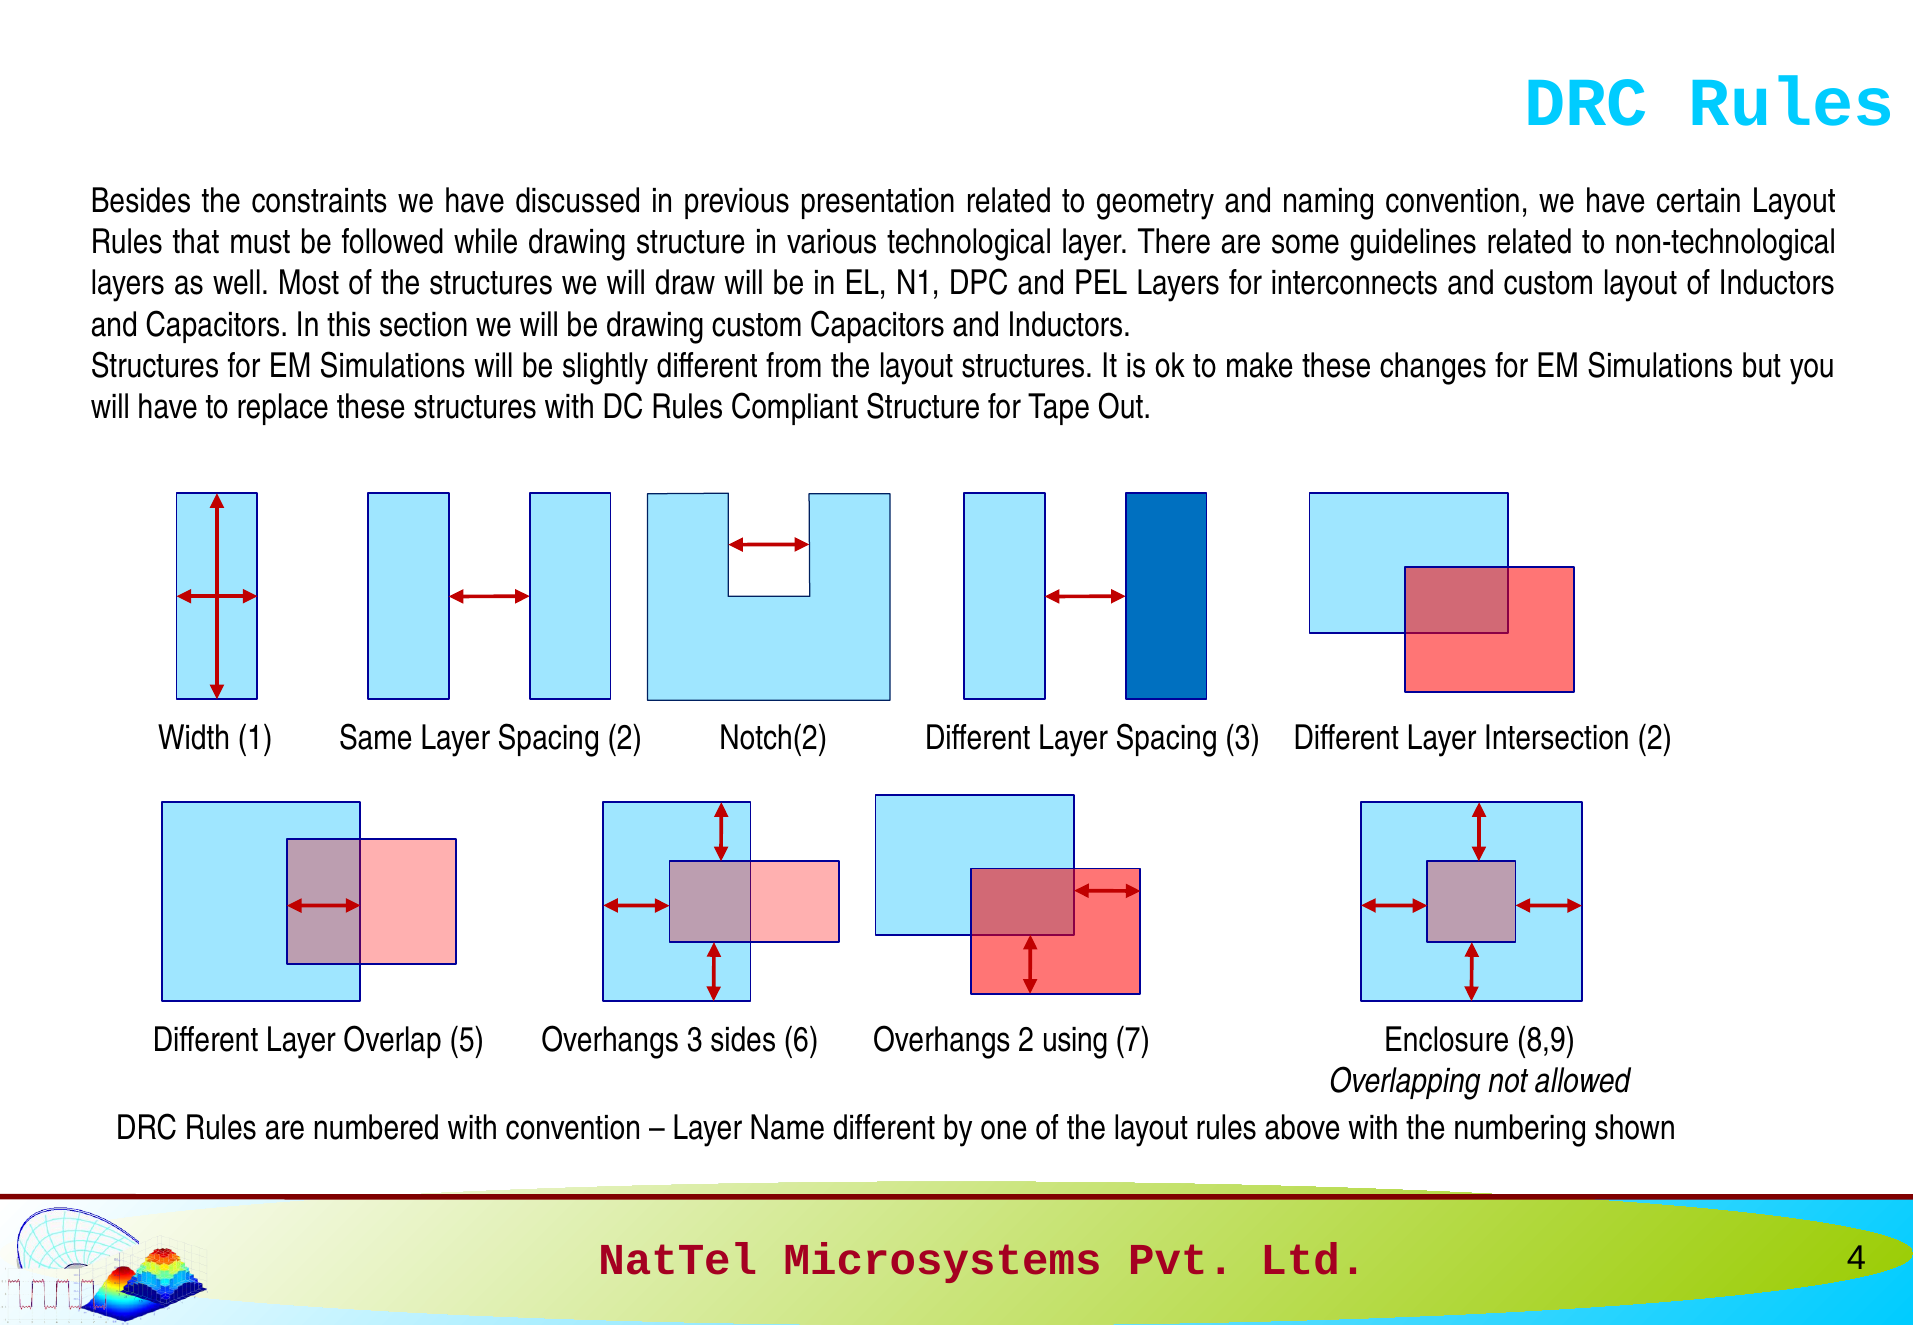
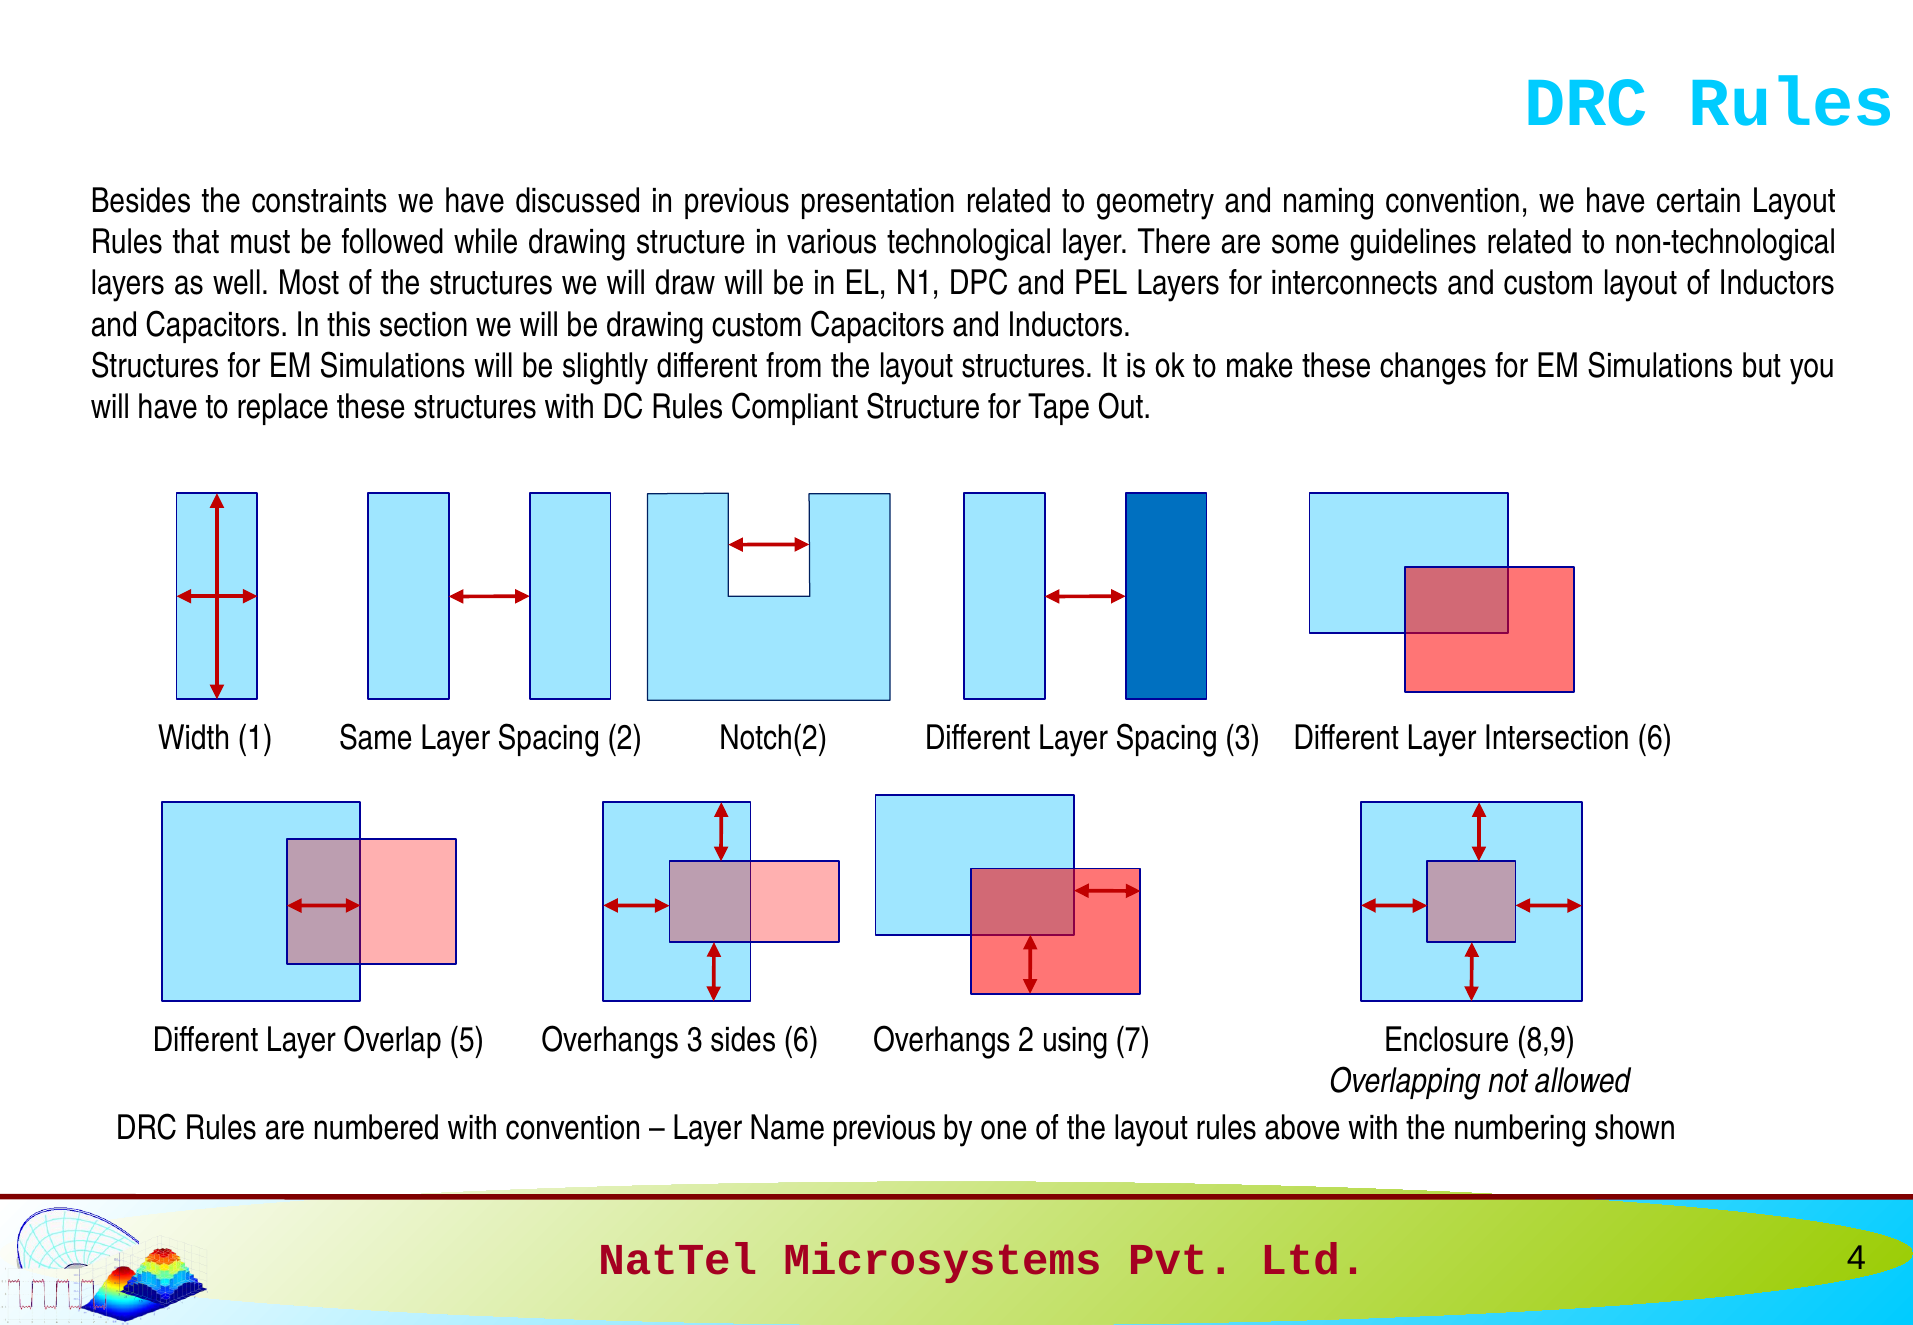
Intersection 2: 2 -> 6 (1655, 738)
Name different: different -> previous (884, 1128)
